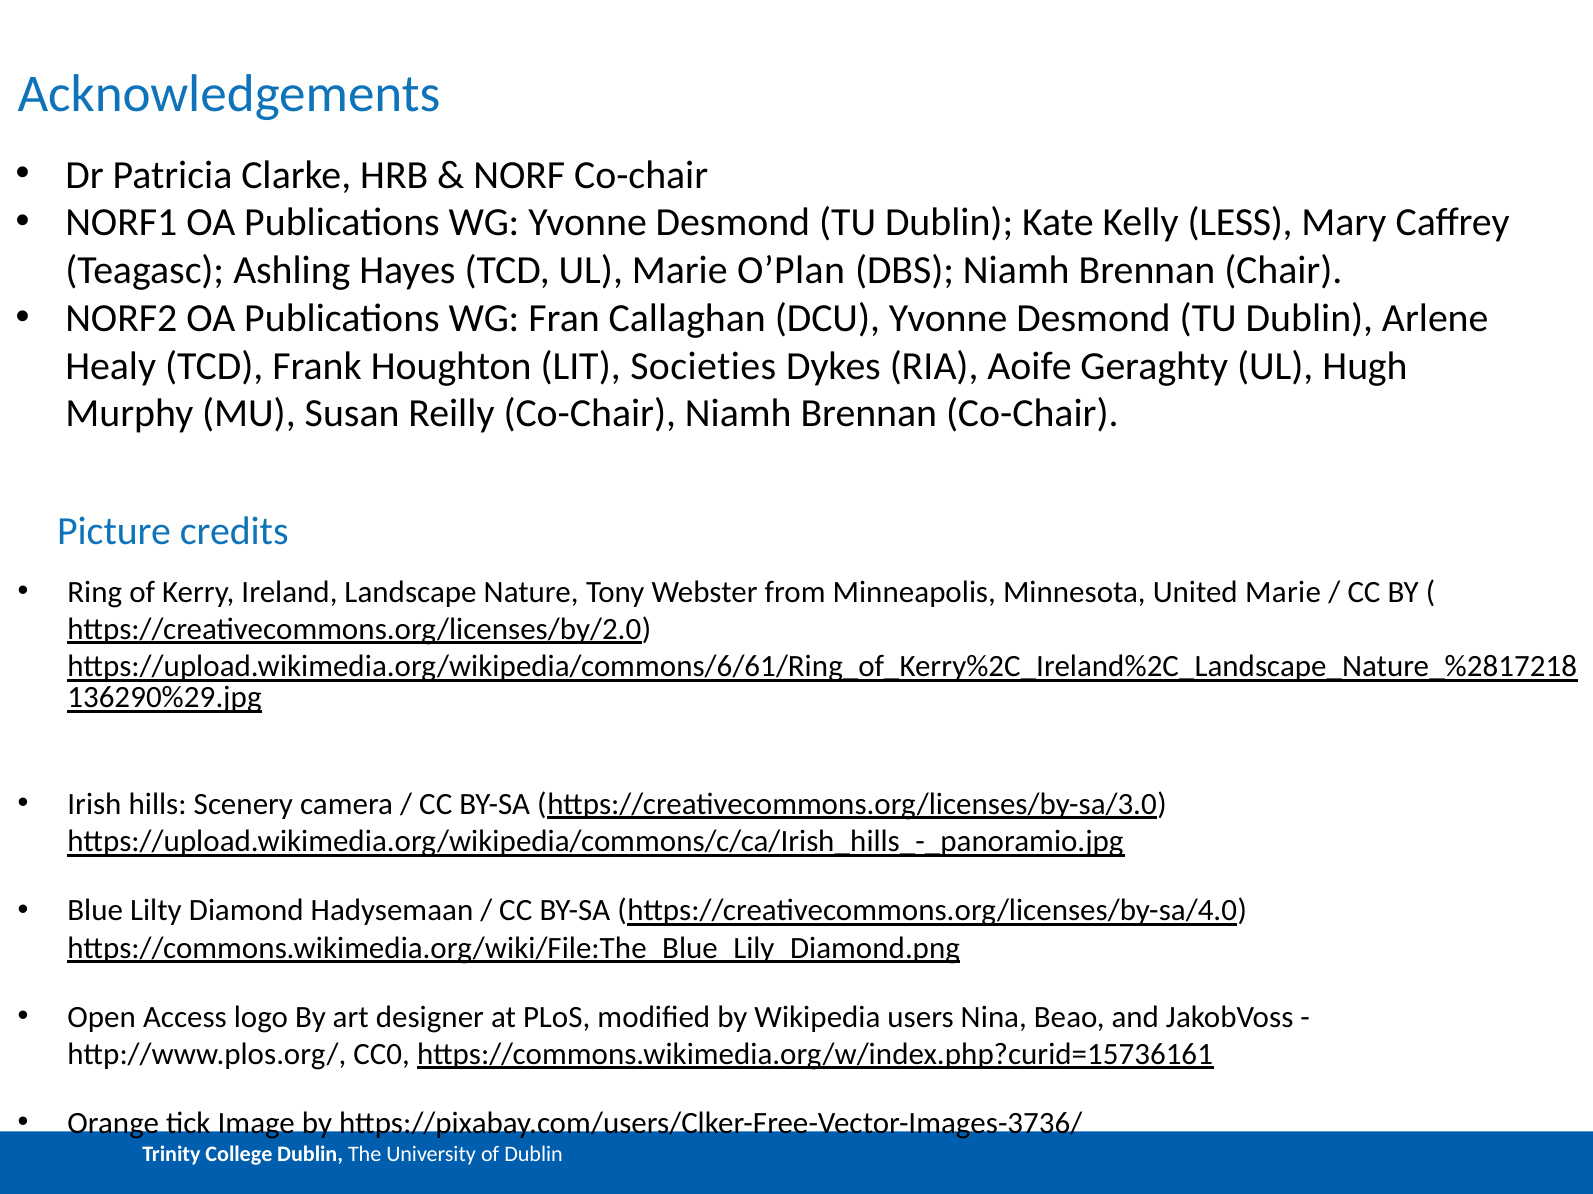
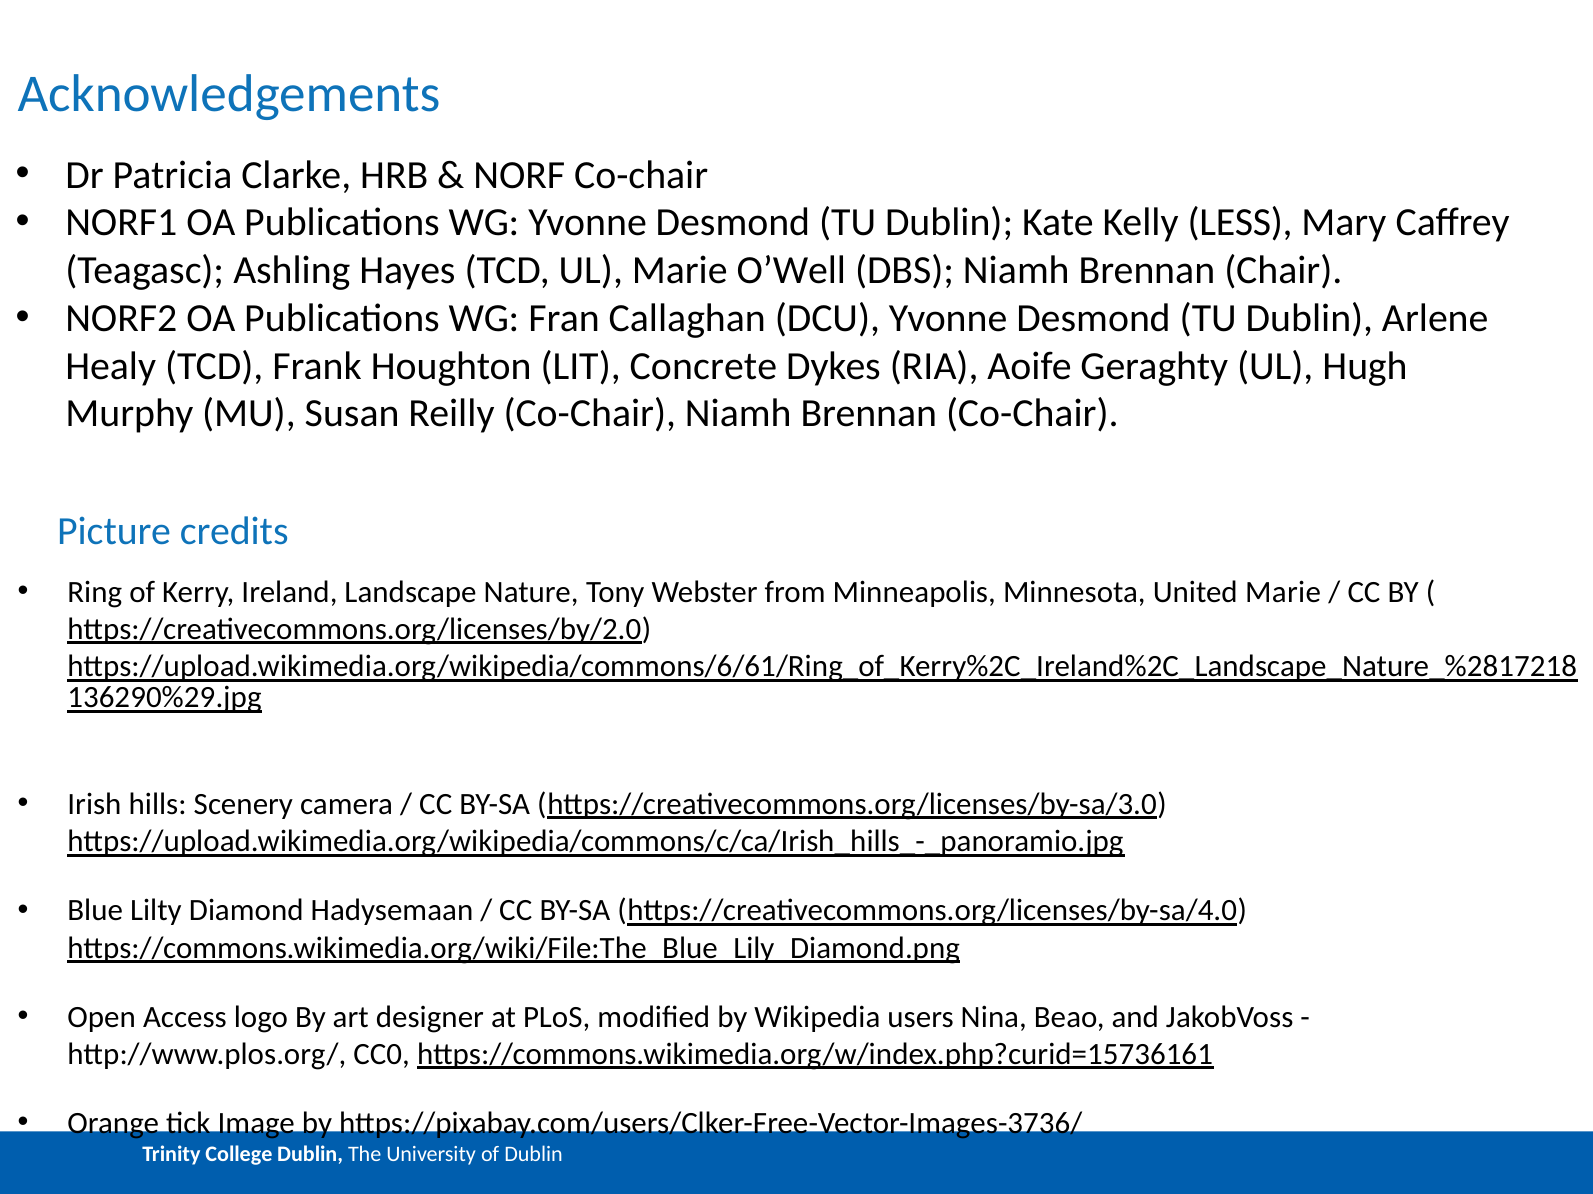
O’Plan: O’Plan -> O’Well (791, 271)
Societies: Societies -> Concrete (703, 366)
